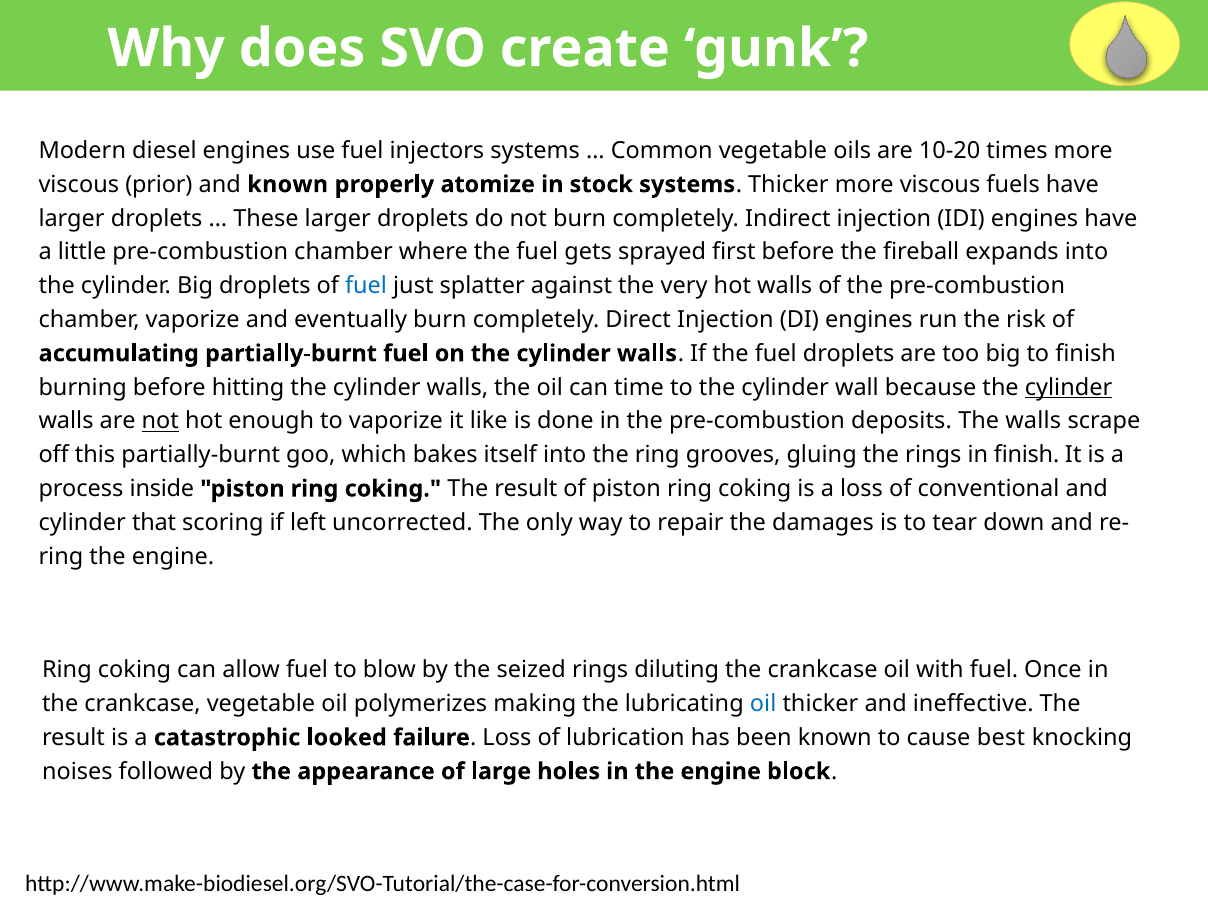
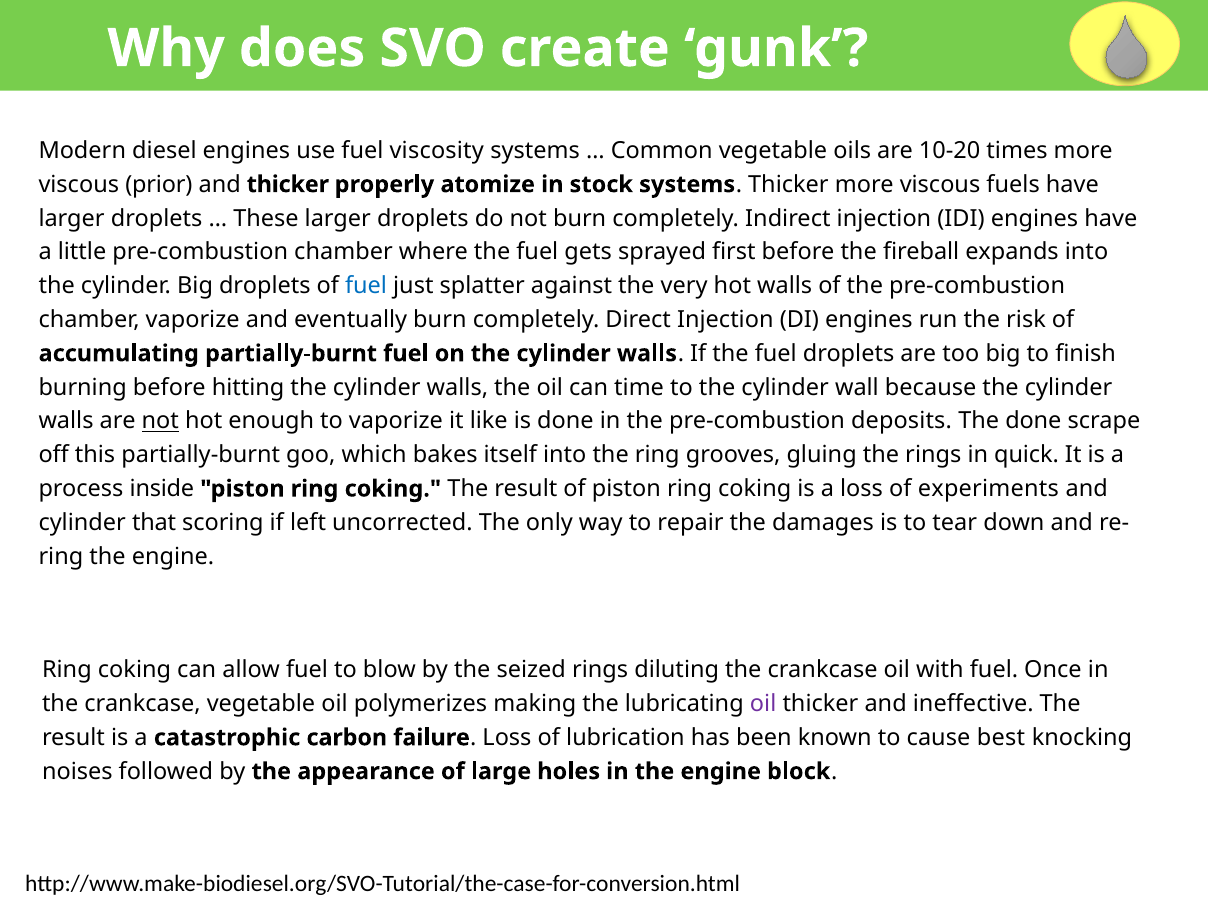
injectors: injectors -> viscosity (437, 151)
and known: known -> thicker (288, 184)
cylinder underline: present -> none (1069, 387)
The walls: walls -> done (1033, 421)
in finish: finish -> quick (1027, 455)
conventional: conventional -> experiments (988, 489)
oil colour: blue -> purple (763, 704)
looked: looked -> carbon (347, 738)
